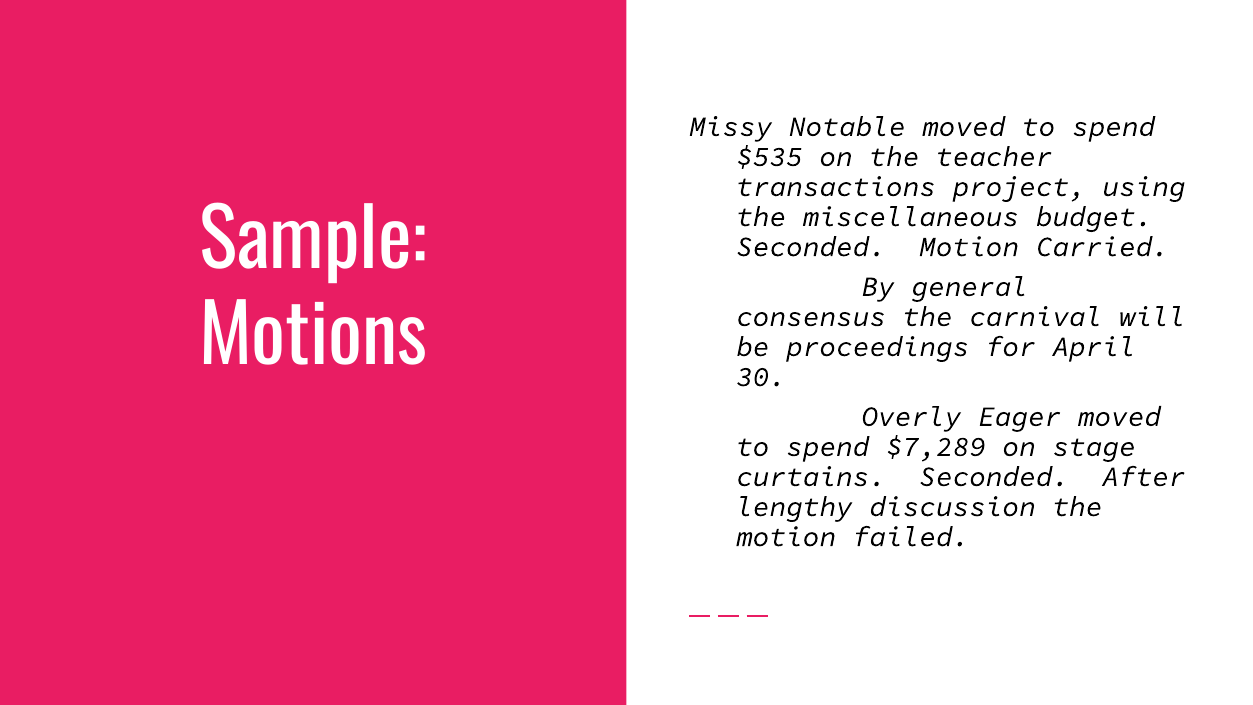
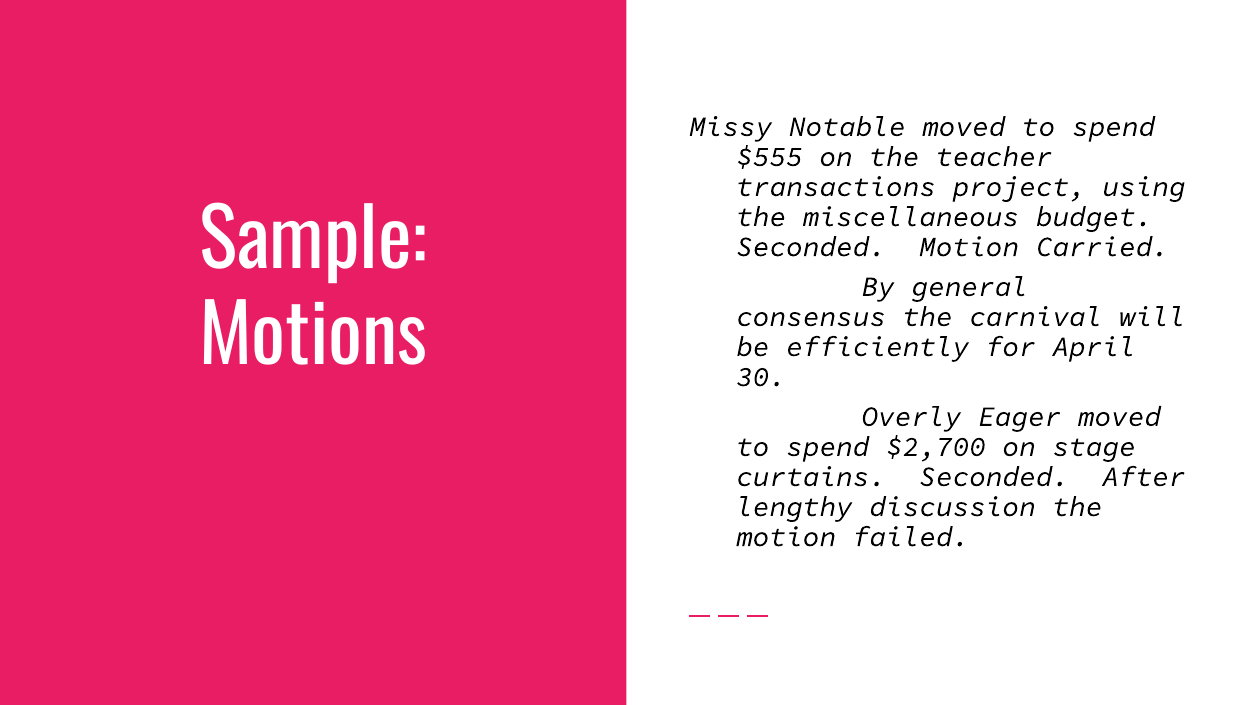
$535: $535 -> $555 (770, 157)
proceedings: proceedings -> efficiently (878, 347)
$7,289: $7,289 -> $2,700 (936, 447)
